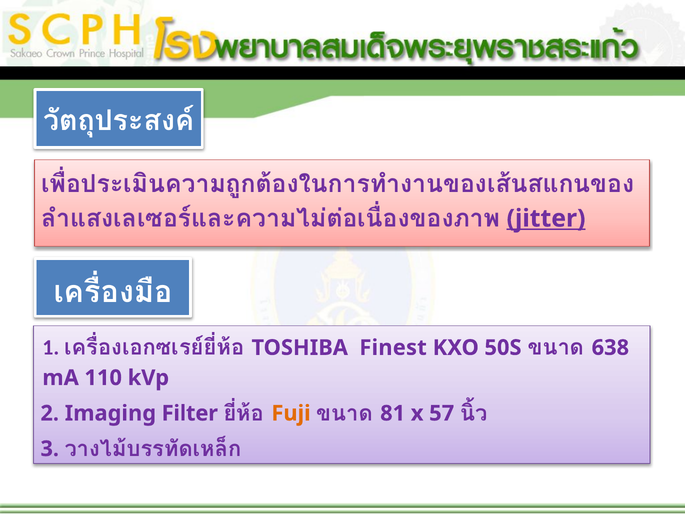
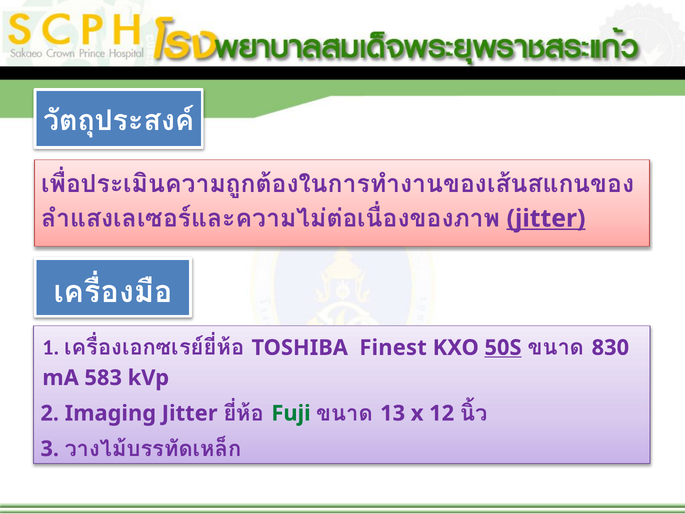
50S underline: none -> present (503, 347)
638: 638 -> 830 (610, 347)
110: 110 -> 583 (103, 378)
Imaging Filter: Filter -> Jitter (190, 413)
Fuji colour: orange -> green (291, 413)
81: 81 -> 13 (393, 413)
57: 57 -> 12 (442, 413)
